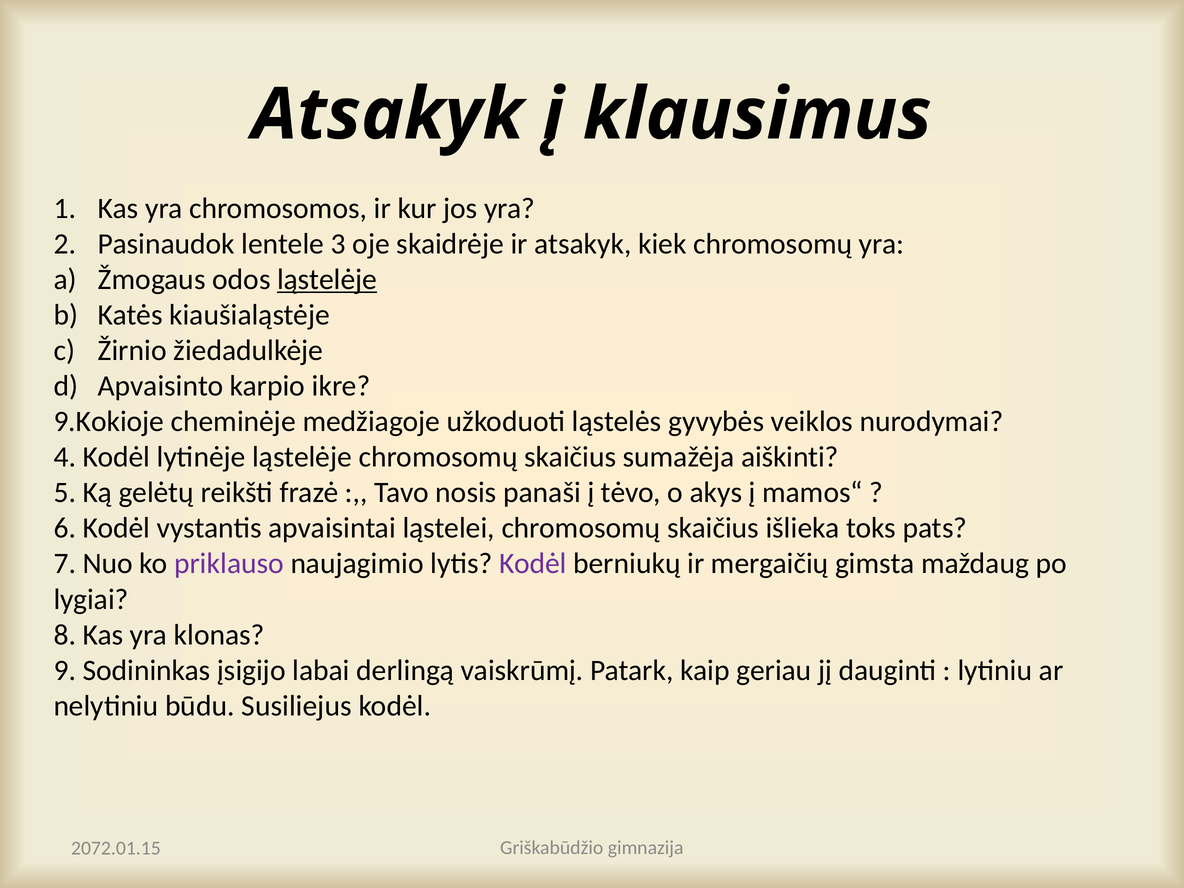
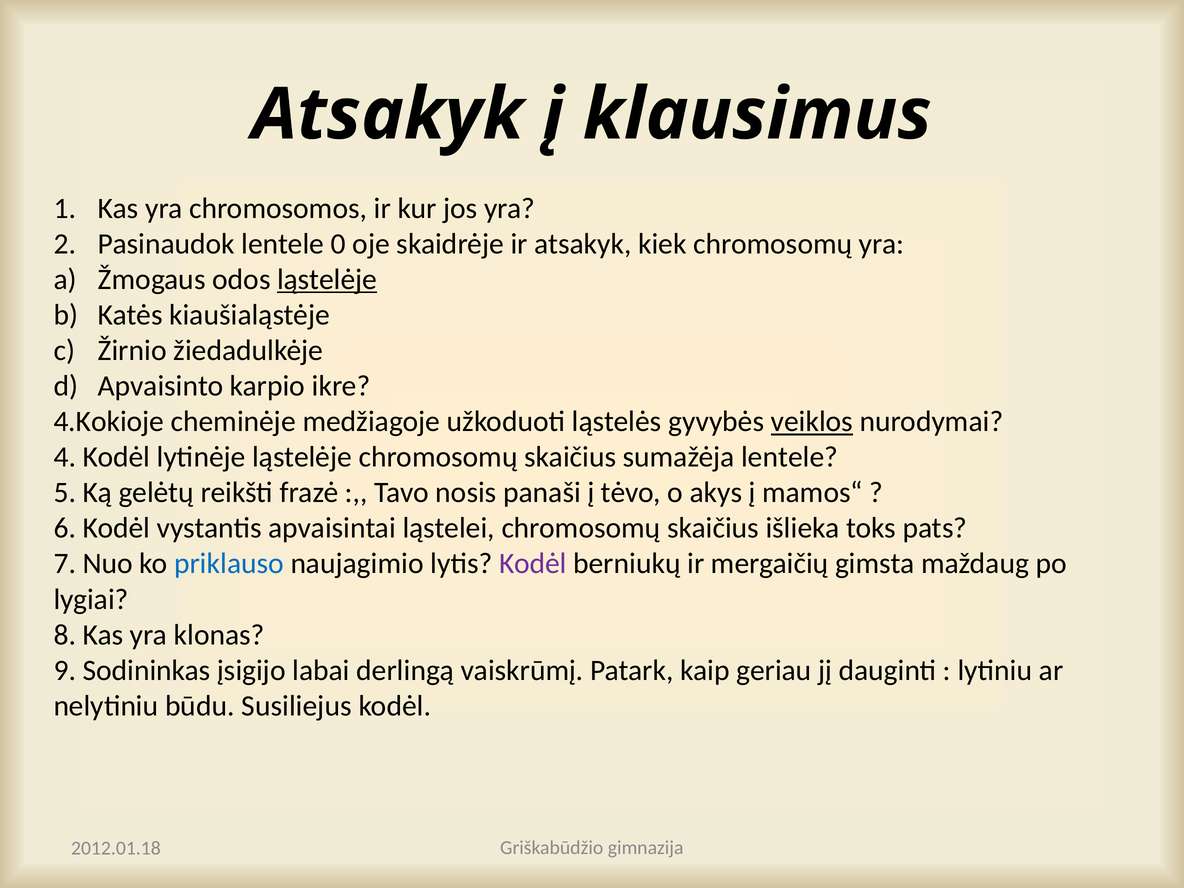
3: 3 -> 0 (338, 244)
9.Kokioje: 9.Kokioje -> 4.Kokioje (109, 422)
veiklos underline: none -> present (812, 422)
sumažėja aiškinti: aiškinti -> lentele (790, 457)
priklauso colour: purple -> blue (229, 564)
2072.01.15: 2072.01.15 -> 2012.01.18 (116, 848)
